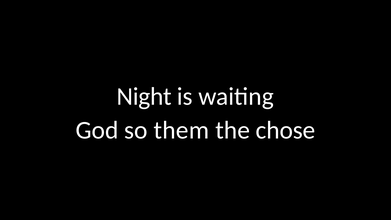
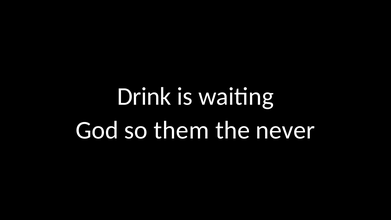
Night: Night -> Drink (144, 96)
chose: chose -> never (285, 130)
